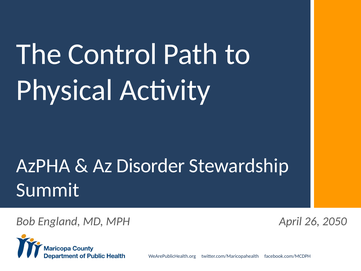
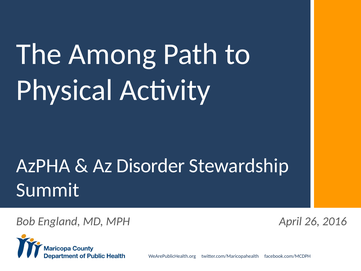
Control: Control -> Among (112, 54)
2050: 2050 -> 2016 (335, 221)
